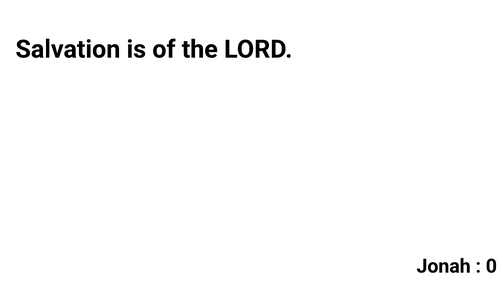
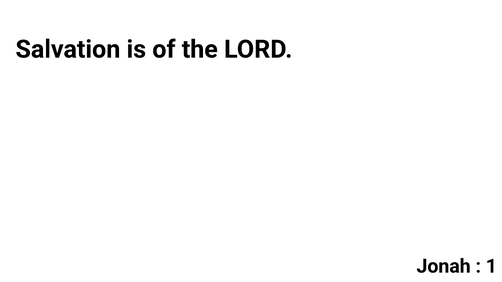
0: 0 -> 1 (491, 267)
